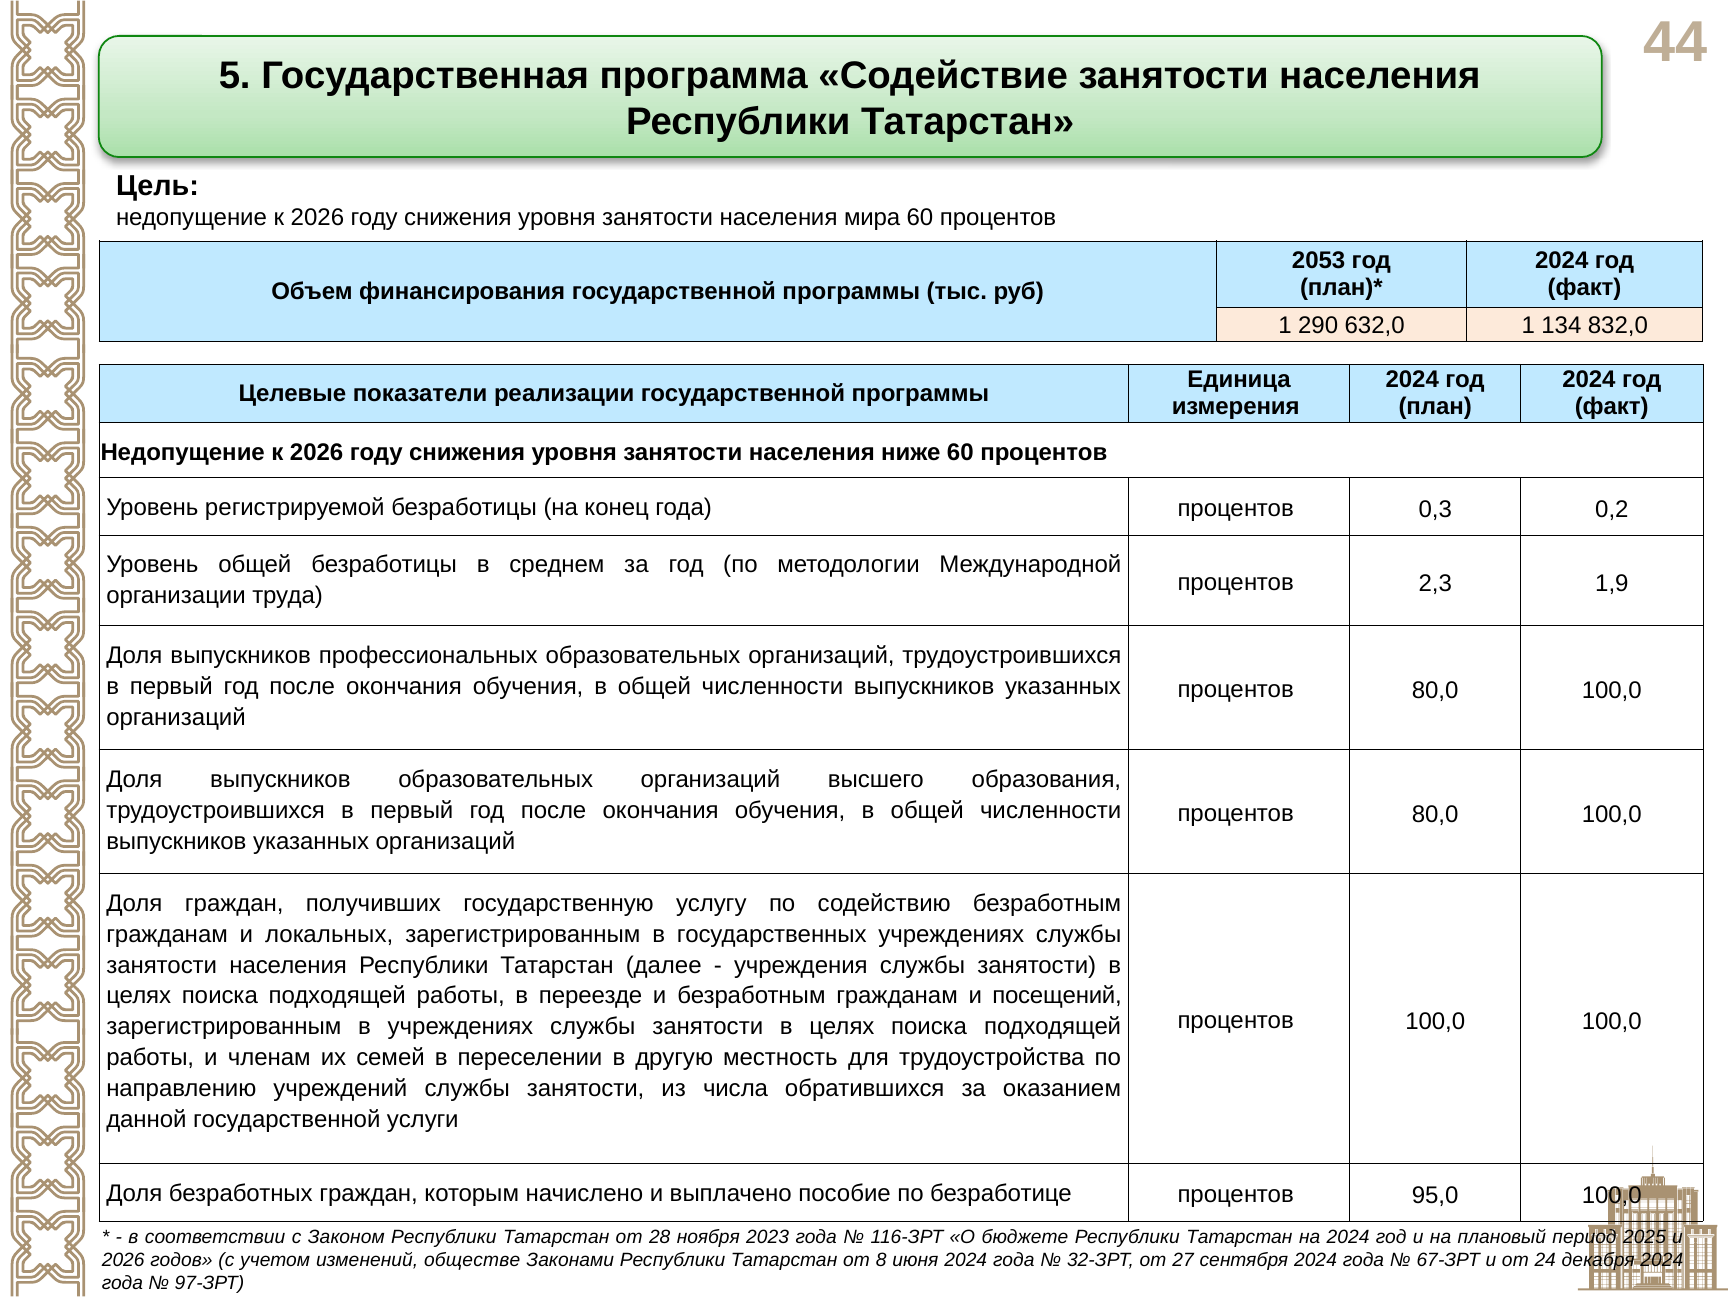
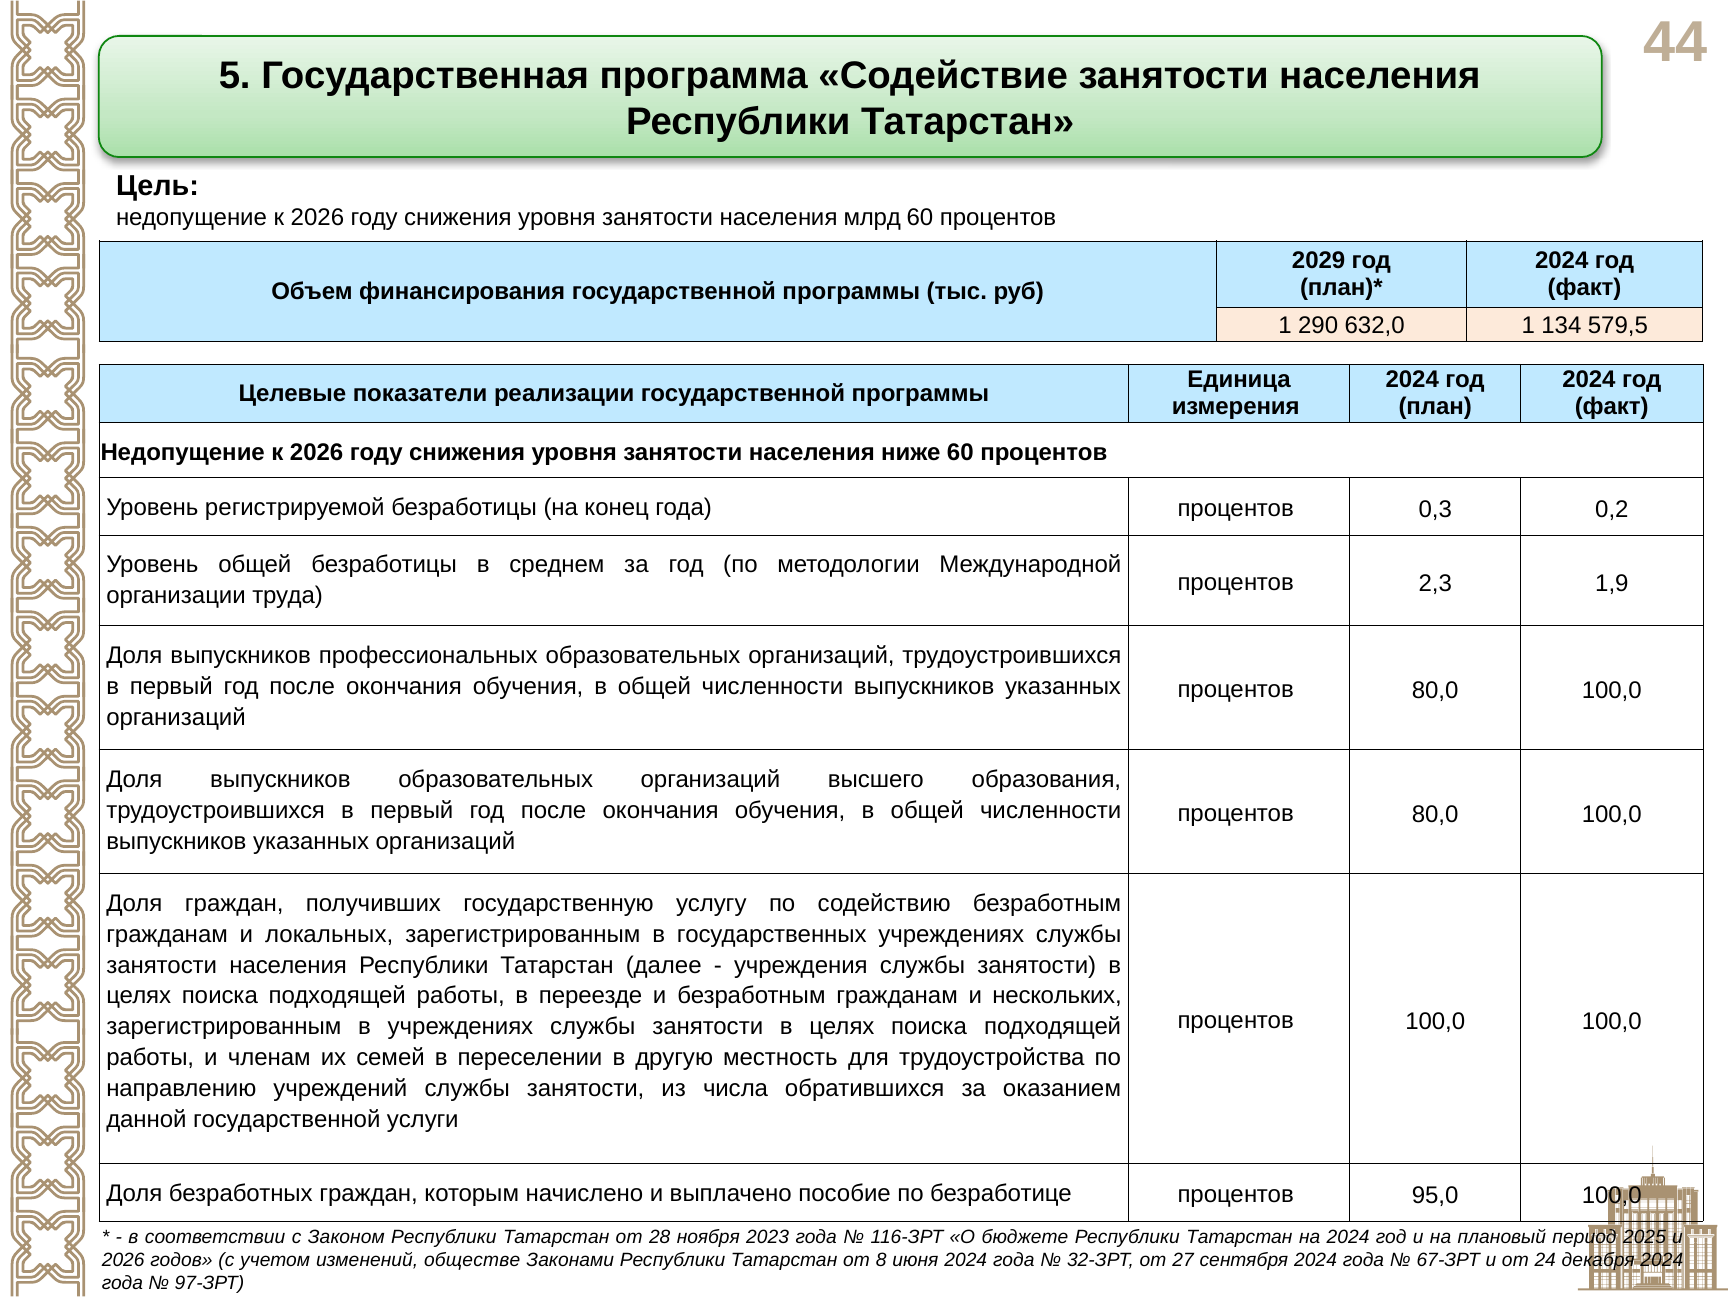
мира: мира -> млрд (872, 218)
2053: 2053 -> 2029 (1319, 261)
832,0: 832,0 -> 579,5 (1618, 326)
посещений: посещений -> нескольких (1057, 996)
